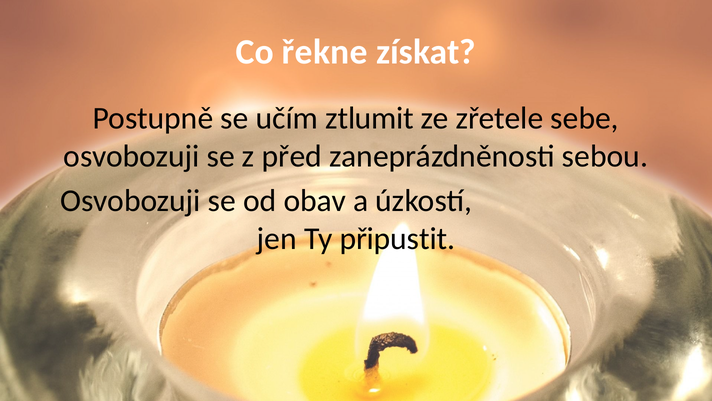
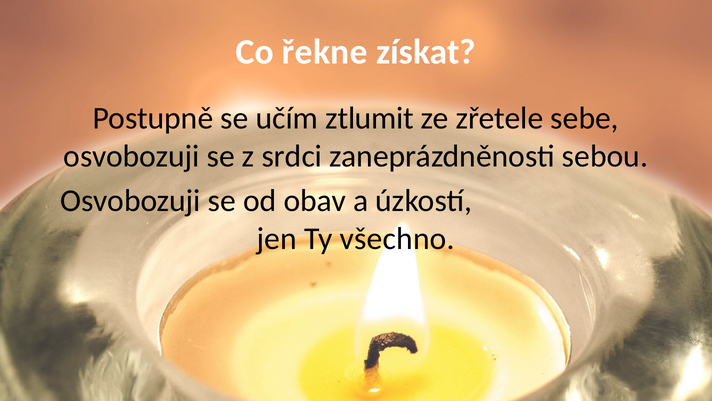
před: před -> srdci (292, 156)
připustit: připustit -> všechno (397, 239)
